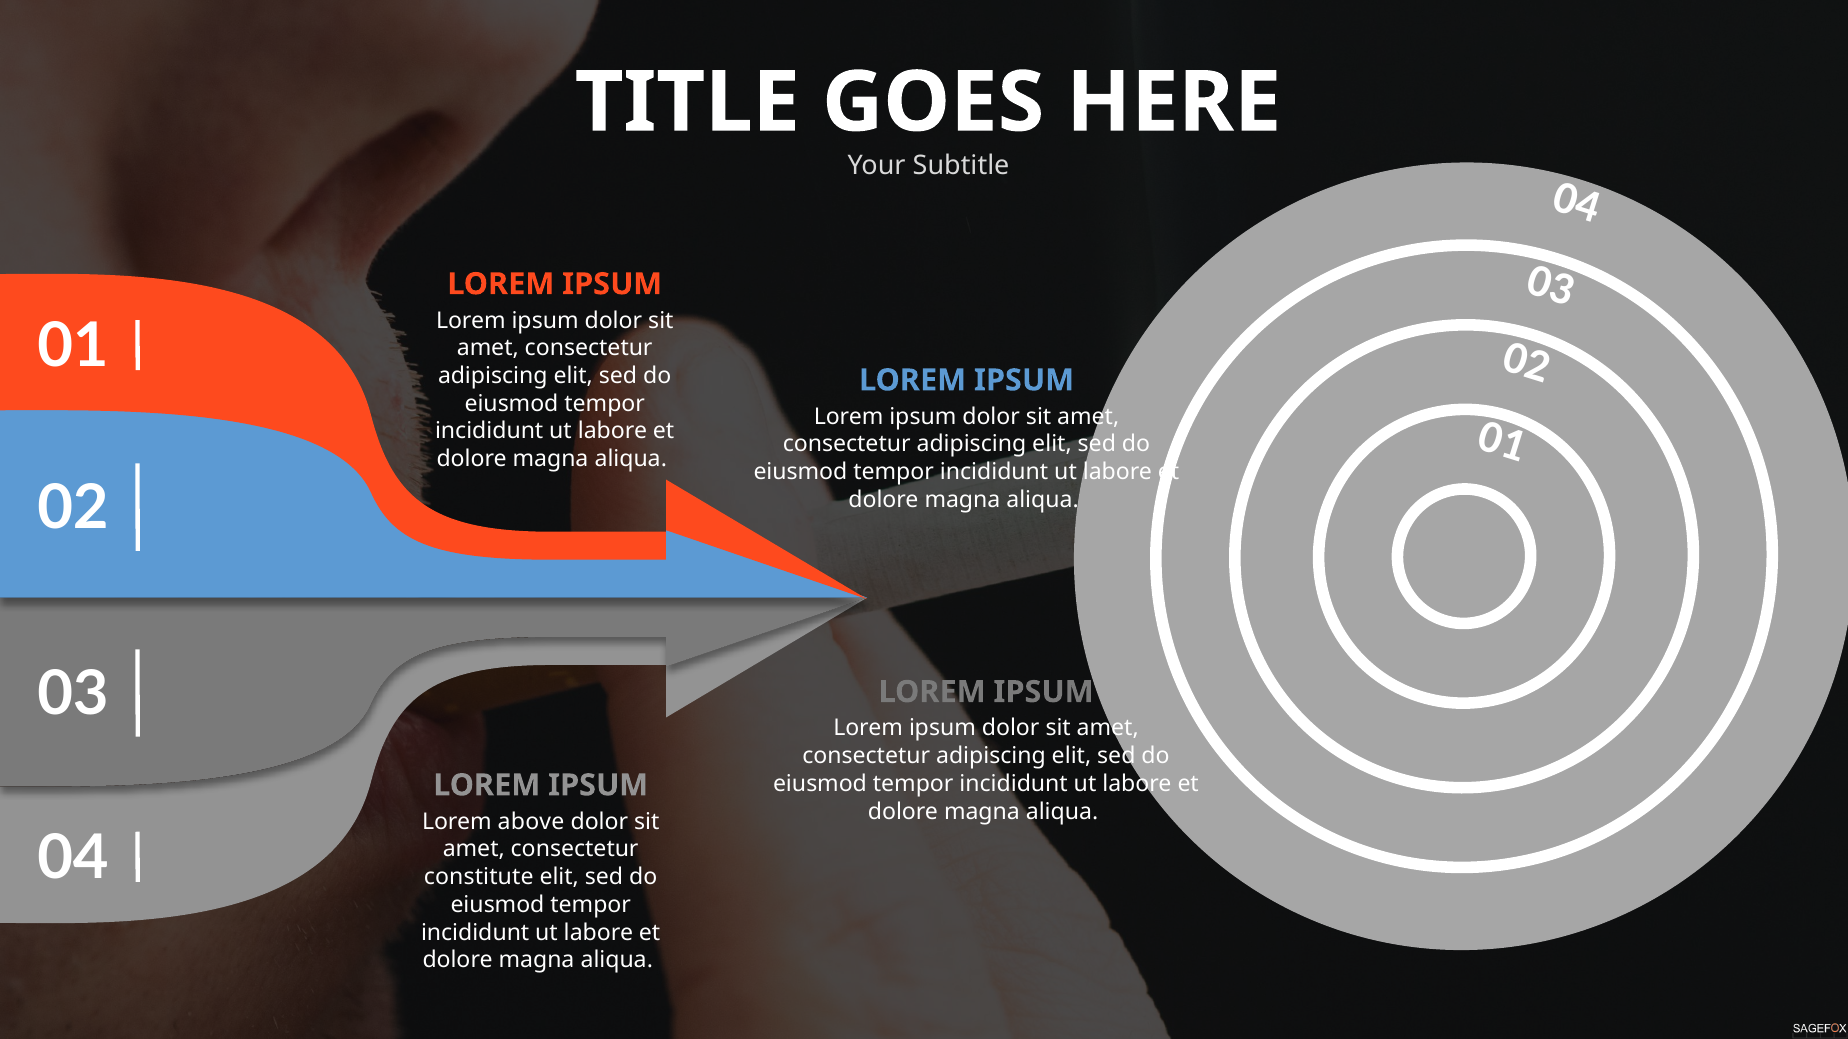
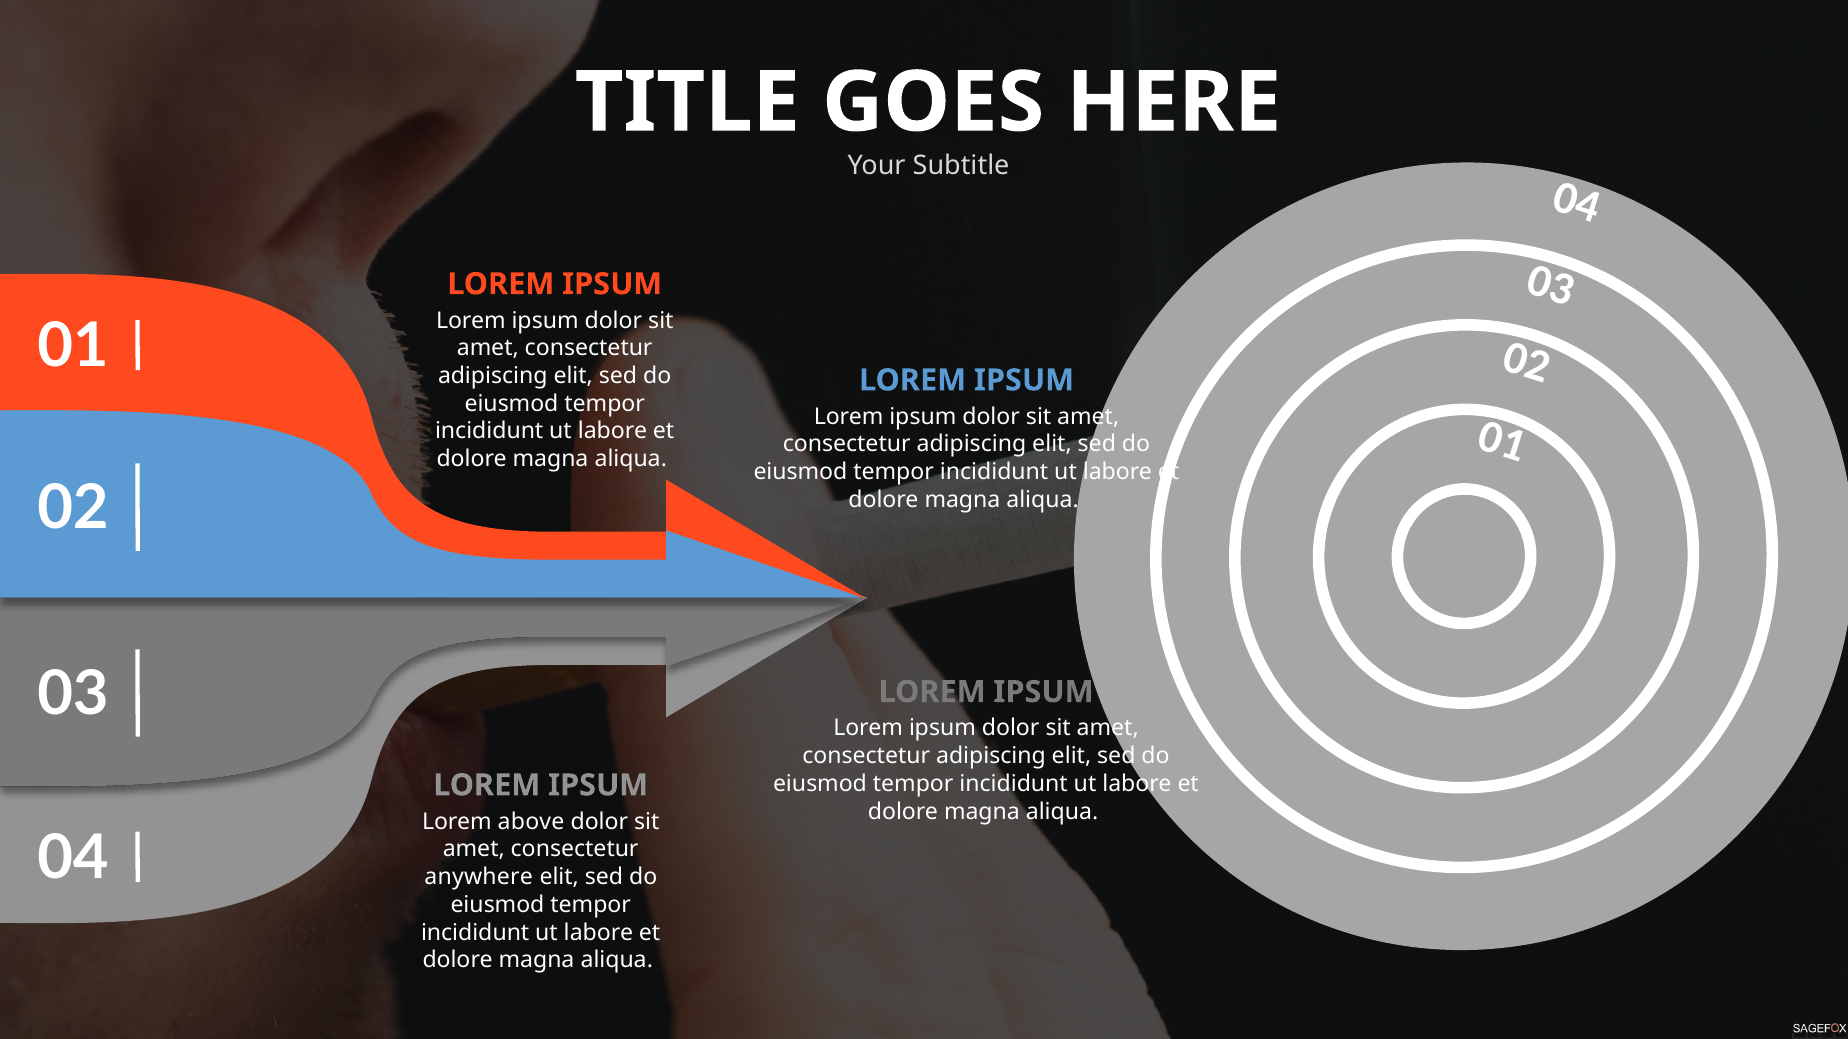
constitute: constitute -> anywhere (479, 877)
